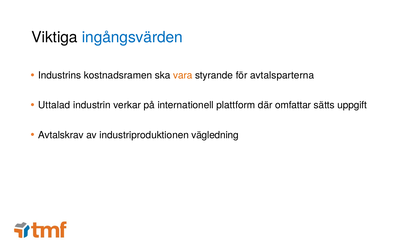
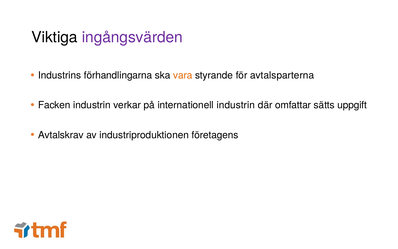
ingångsvärden colour: blue -> purple (132, 37)
kostnadsramen: kostnadsramen -> förhandlingarna (118, 75)
Uttalad: Uttalad -> Facken (54, 105)
internationell plattform: plattform -> industrin (236, 105)
vägledning: vägledning -> företagens (215, 135)
